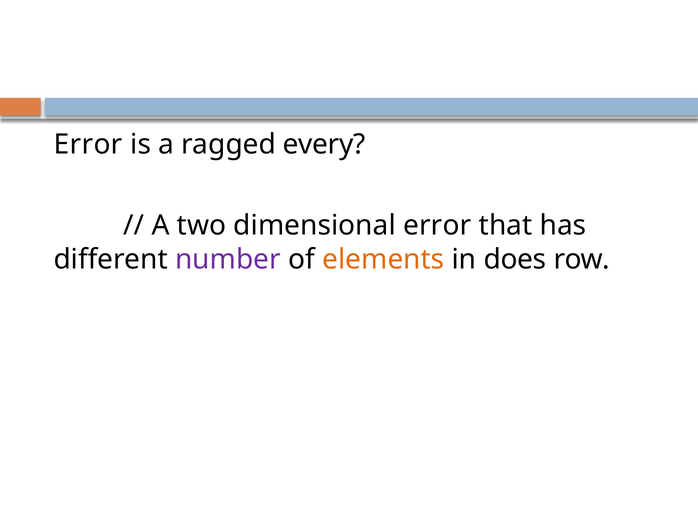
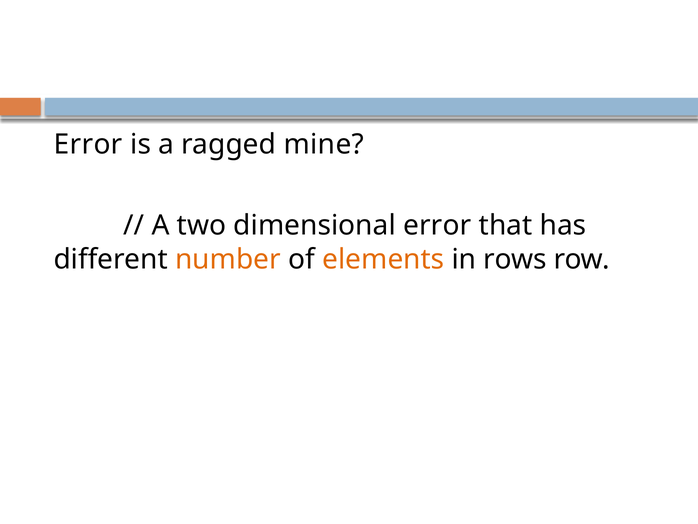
every: every -> mine (324, 144)
number colour: purple -> orange (228, 259)
does: does -> rows (515, 259)
